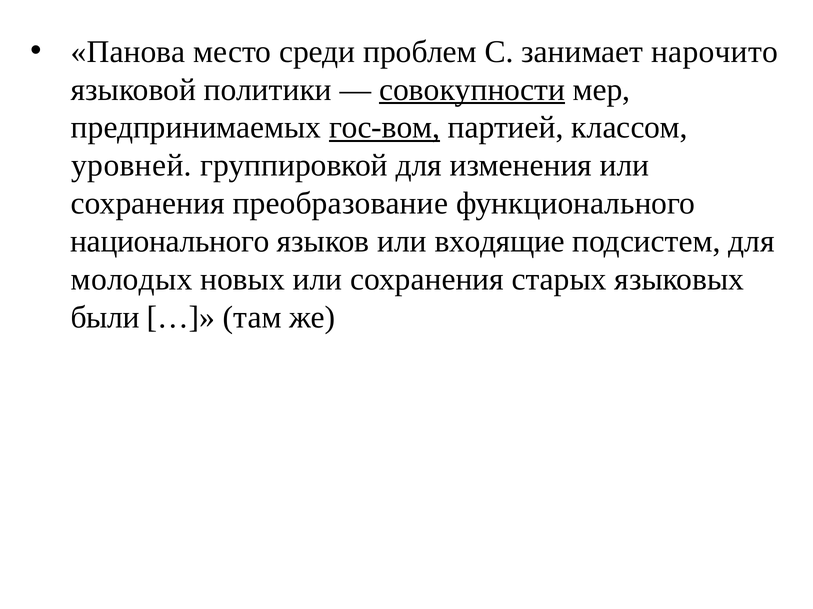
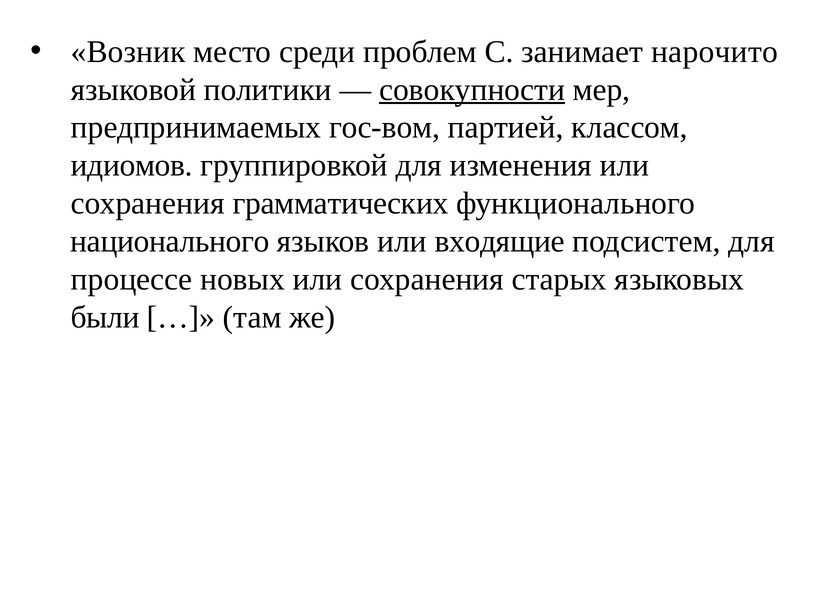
Панова: Панова -> Возник (128, 52)
гос-вом underline: present -> none (385, 128)
уровней: уровней -> идиомов (132, 166)
преобразование: преобразование -> грамматических (340, 204)
молодых: молодых -> процессе (132, 280)
